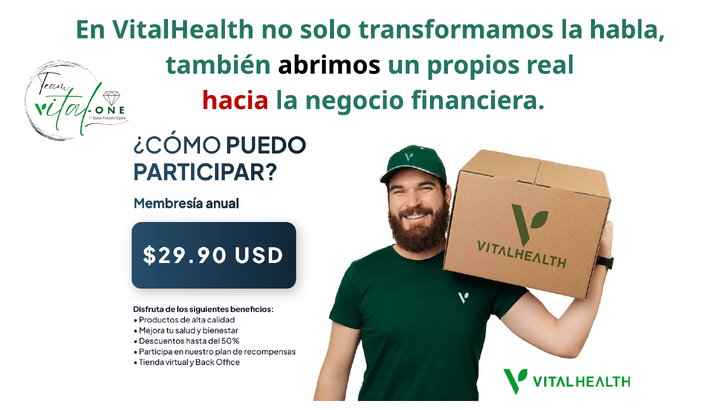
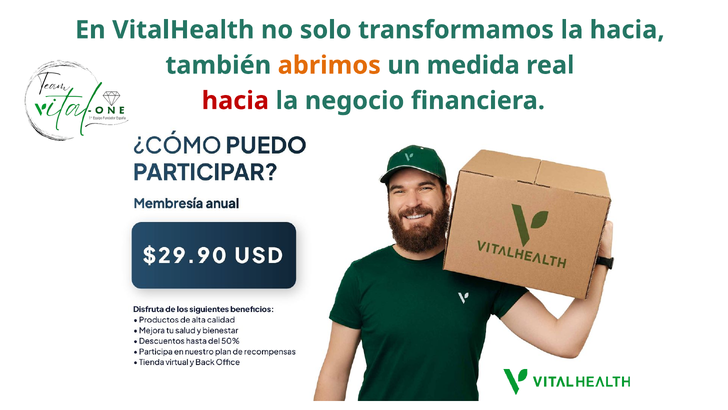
la habla: habla -> hacia (627, 30)
abrimos colour: black -> orange (329, 65)
propios: propios -> medida (473, 65)
